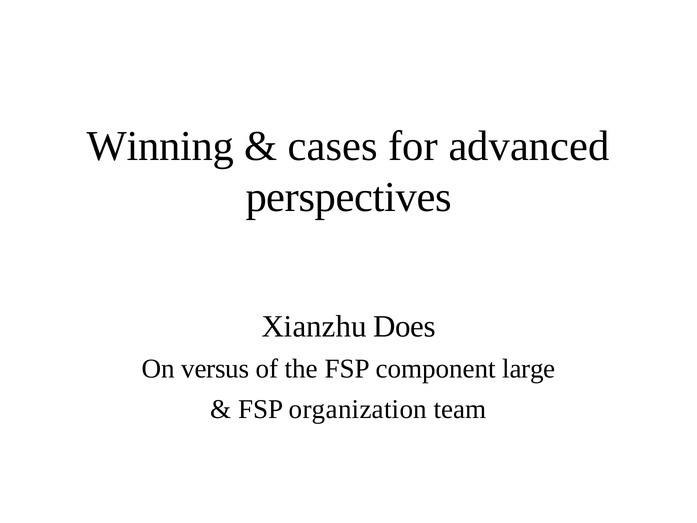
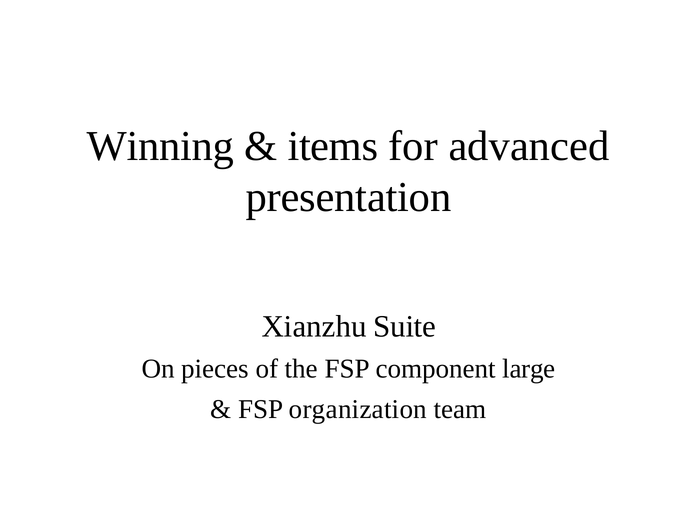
cases: cases -> items (333, 146)
perspectives: perspectives -> presentation (348, 197)
Does: Does -> Suite (405, 326)
versus: versus -> pieces (215, 369)
